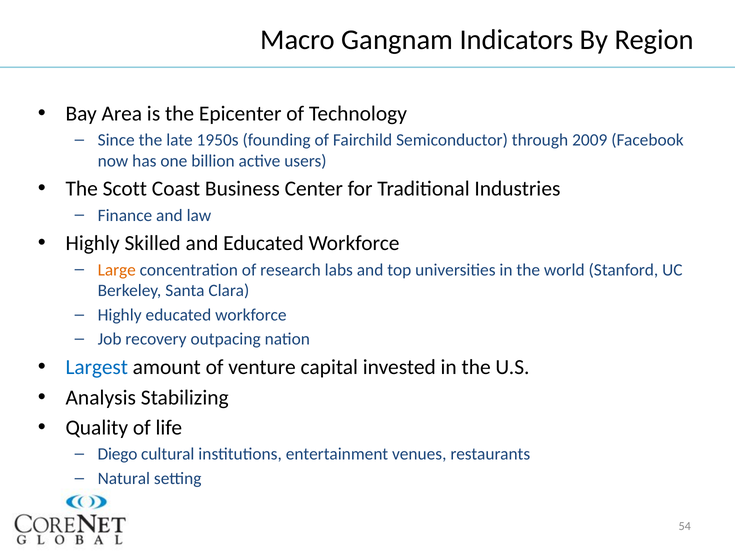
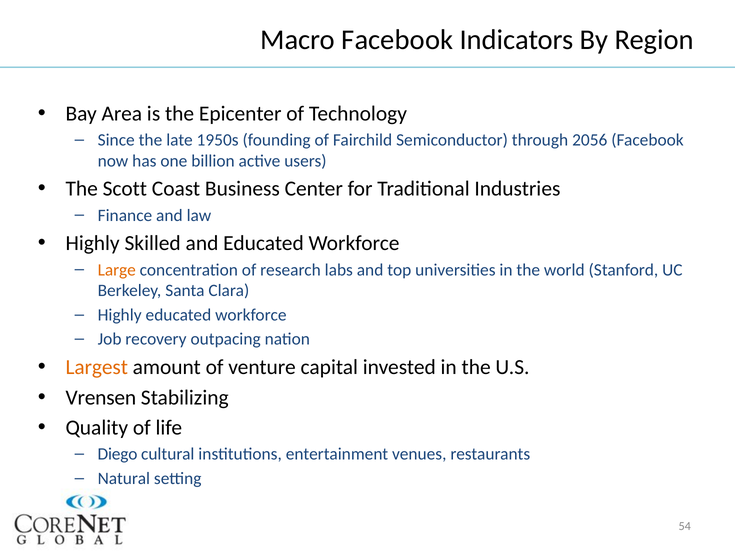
Macro Gangnam: Gangnam -> Facebook (397, 40)
2009: 2009 -> 2056 (590, 140)
Largest colour: blue -> orange (97, 367)
Analysis: Analysis -> Vrensen (101, 398)
